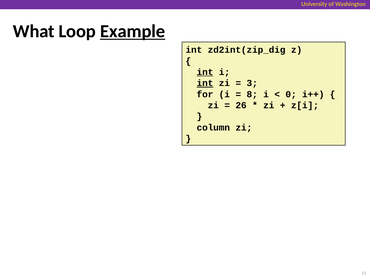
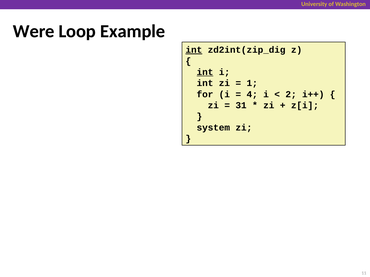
What: What -> Were (34, 31)
Example underline: present -> none (133, 31)
int underline: none -> present (194, 50)
int underline: present -> none (205, 83)
3: 3 -> 1 (252, 83)
8: 8 -> 4 (252, 94)
0: 0 -> 2 (291, 94)
26: 26 -> 31 (241, 105)
column: column -> system (213, 128)
